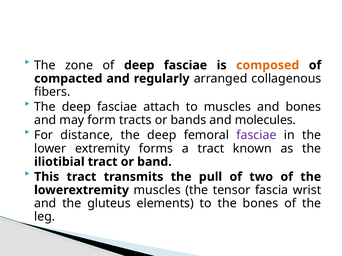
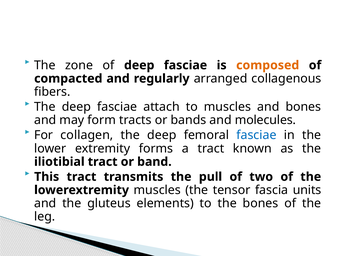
distance: distance -> collagen (87, 135)
fasciae colour: purple -> blue (256, 135)
wrist: wrist -> units (307, 190)
